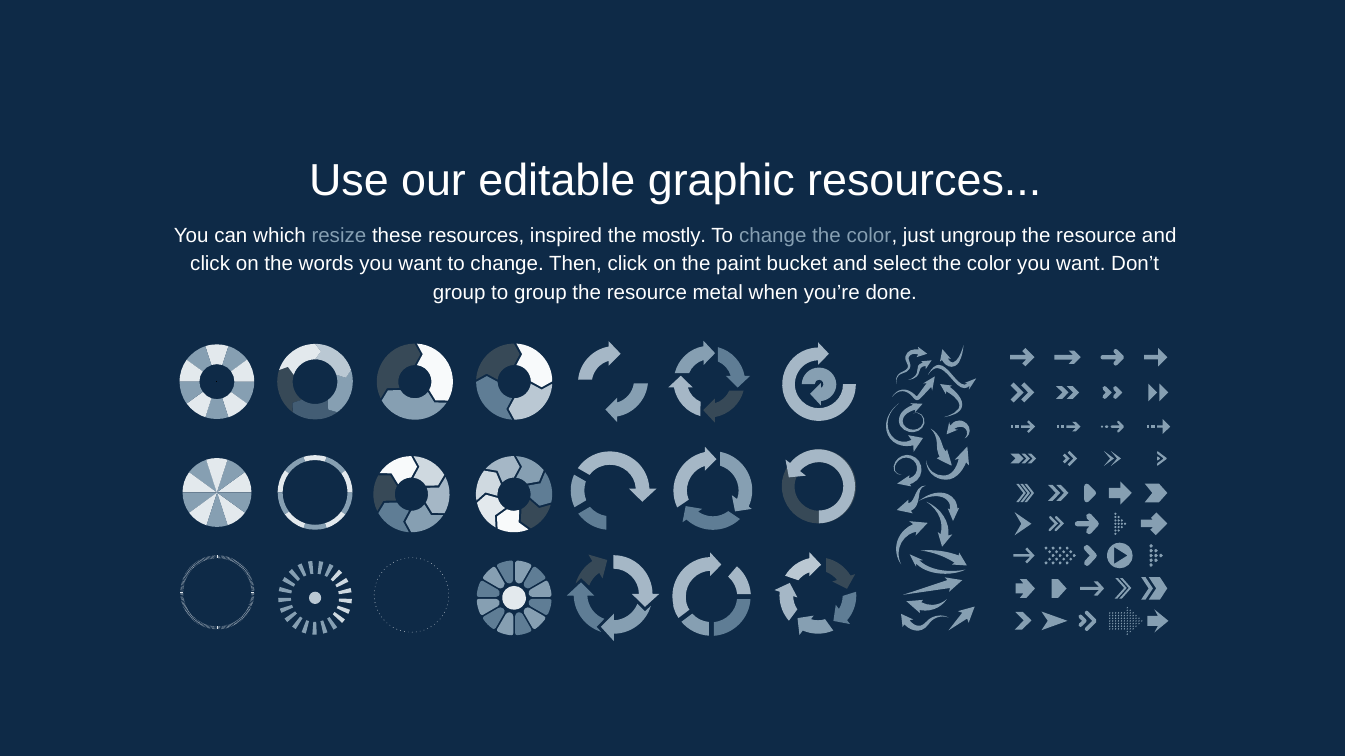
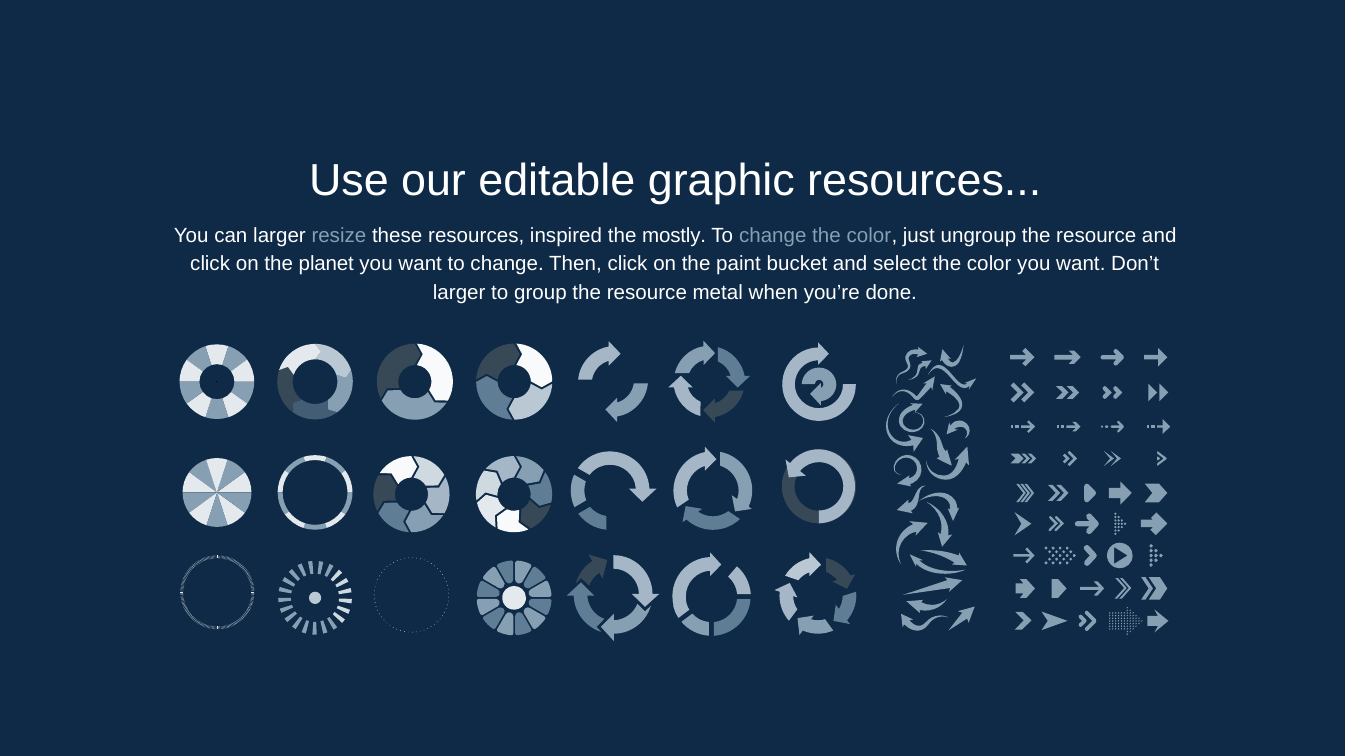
can which: which -> larger (280, 236)
words: words -> planet (326, 264)
group: group -> larger (459, 293)
